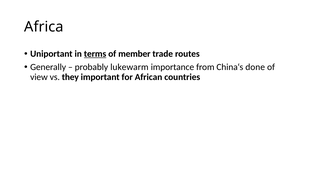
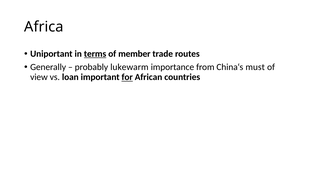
done: done -> must (255, 67)
they: they -> loan (70, 77)
for underline: none -> present (127, 77)
